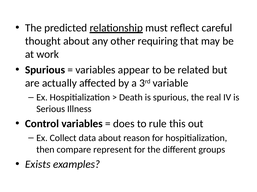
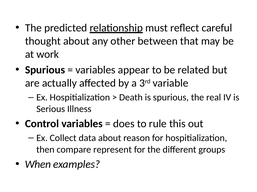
requiring: requiring -> between (158, 41)
Exists: Exists -> When (38, 165)
